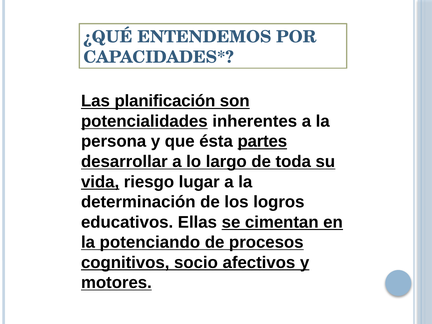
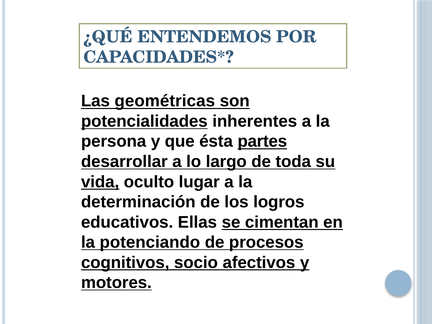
planificación: planificación -> geométricas (165, 101)
riesgo: riesgo -> oculto (149, 182)
